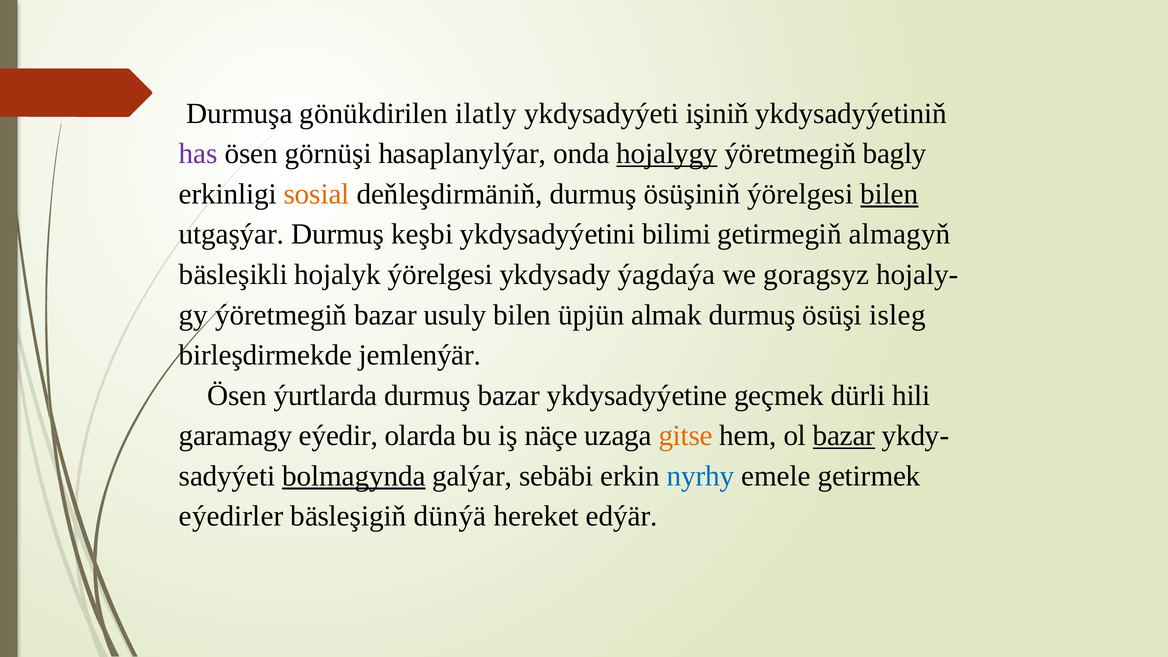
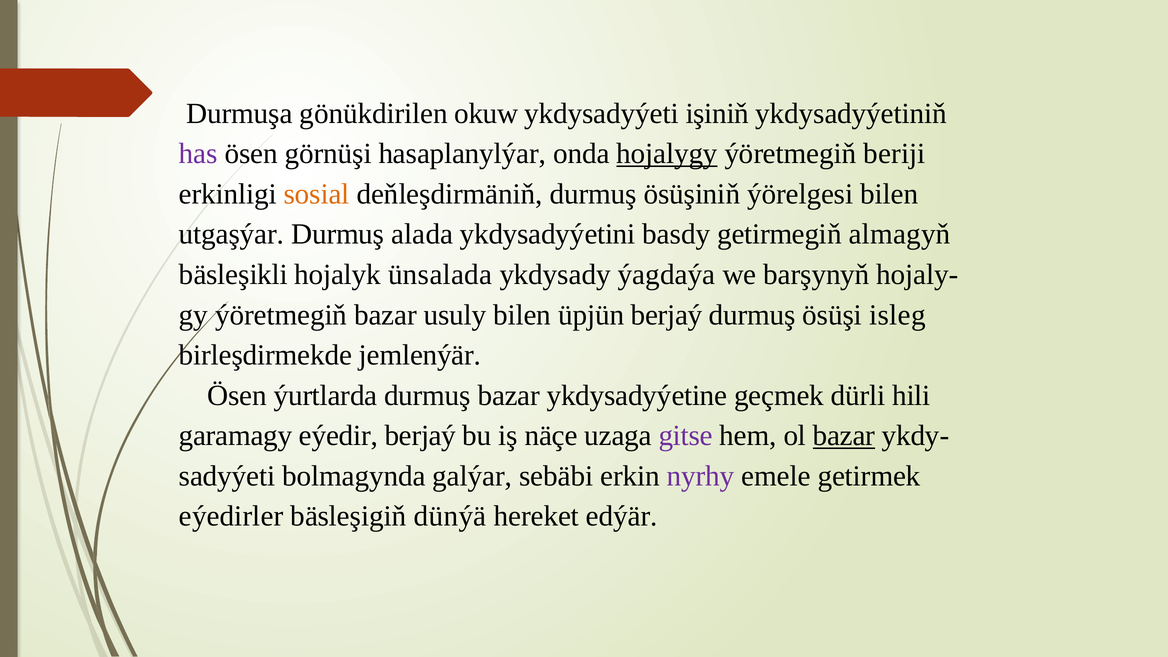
ilatly: ilatly -> okuw (486, 113)
bagly: bagly -> beriji (894, 154)
bilen underline: present -> none (889, 194)
keşbi: keşbi -> alada (422, 234)
bilimi: bilimi -> basdy (676, 234)
hojalyk ýörelgesi: ýörelgesi -> ünsalada (440, 275)
goragsyz: goragsyz -> barşynyň (817, 275)
üpjün almak: almak -> berjaý (667, 315)
eýedir olarda: olarda -> berjaý (420, 436)
gitse colour: orange -> purple (686, 436)
bolmagynda underline: present -> none (354, 476)
nyrhy colour: blue -> purple (701, 476)
